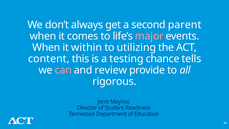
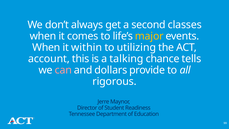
parent: parent -> classes (185, 25)
major colour: pink -> yellow (149, 36)
content: content -> account (49, 59)
testing: testing -> talking (126, 59)
review: review -> dollars (111, 70)
